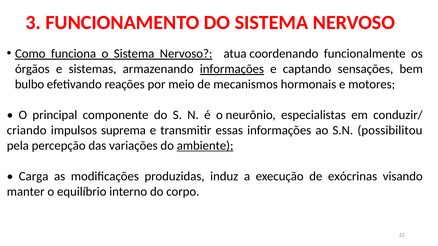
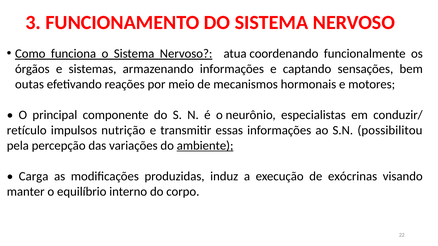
informações underline: present -> none (232, 69)
bulbo: bulbo -> outas (29, 84)
criando: criando -> retículo (27, 130)
suprema: suprema -> nutrição (123, 130)
